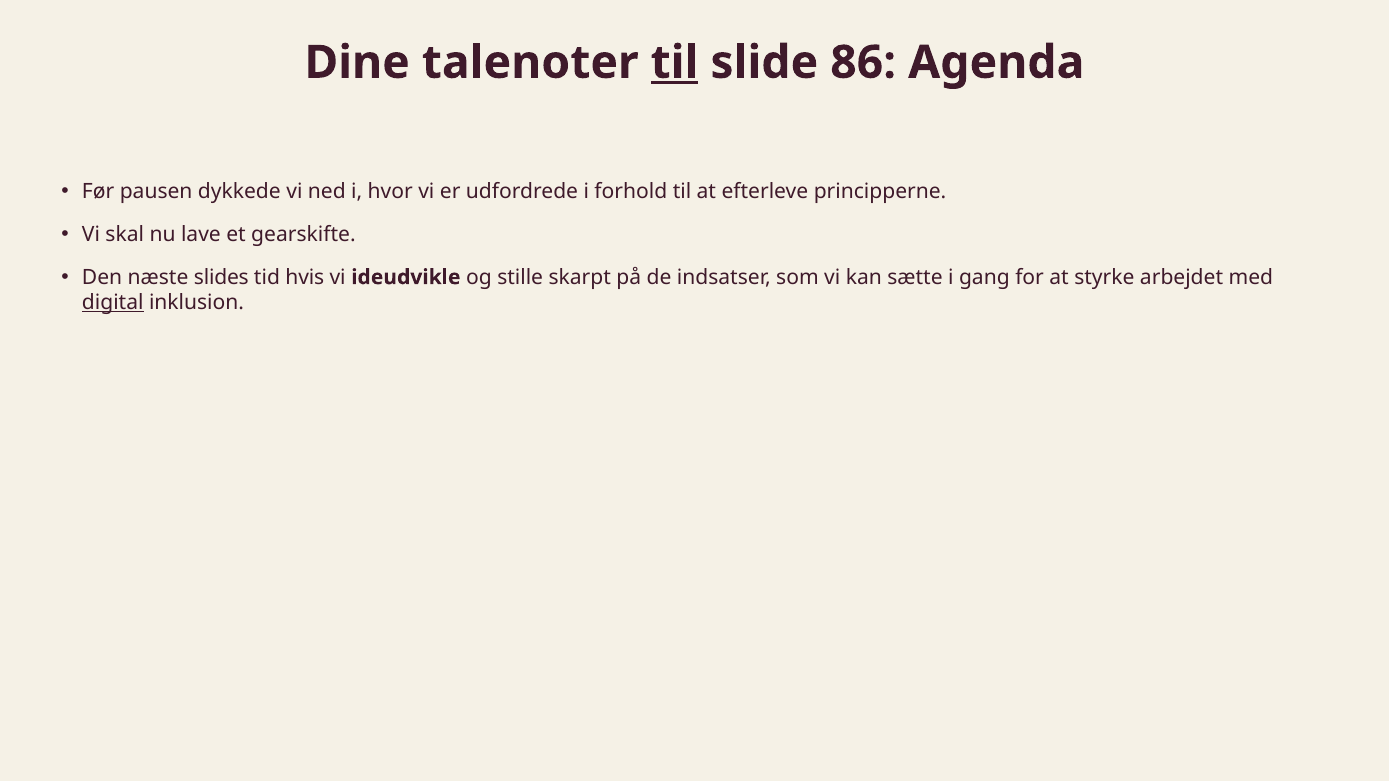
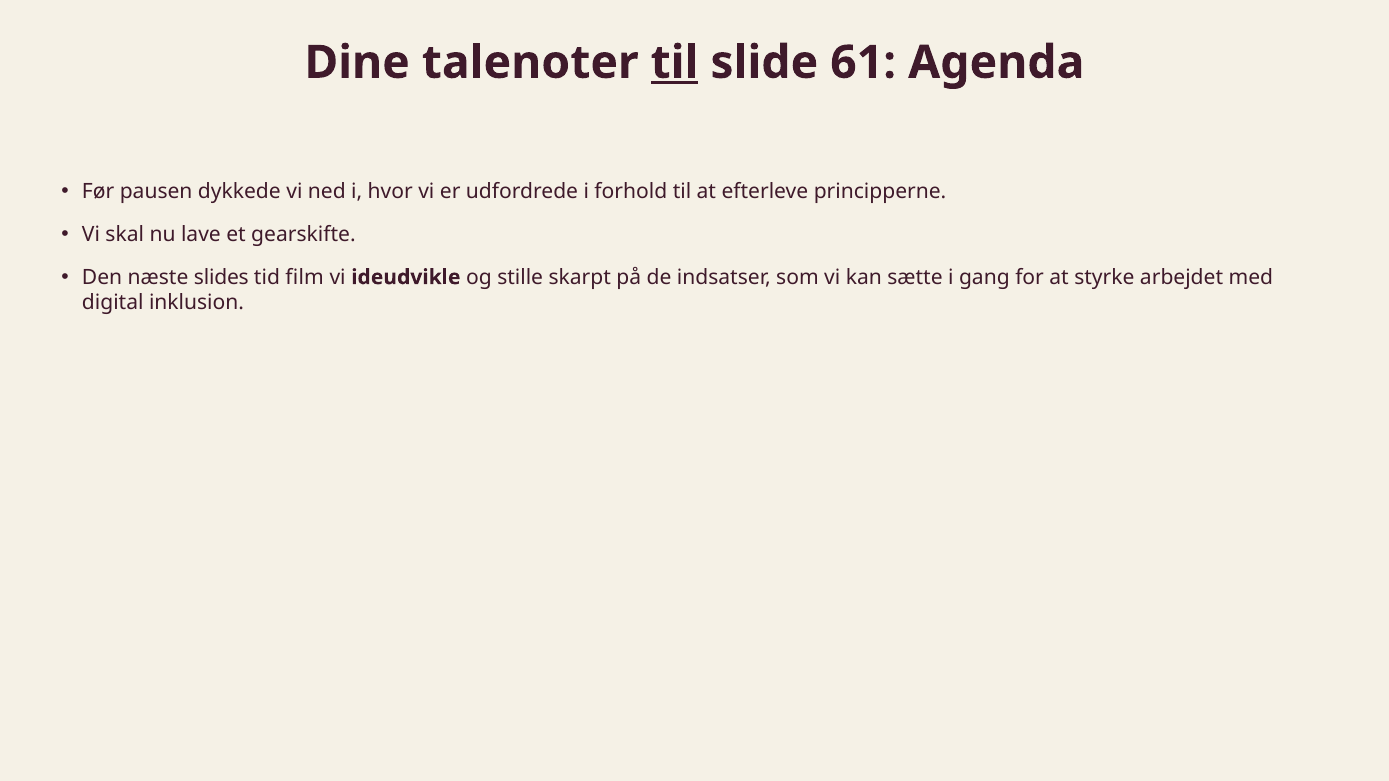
86: 86 -> 61 (863, 63)
hvis: hvis -> film (305, 277)
digital underline: present -> none (113, 303)
